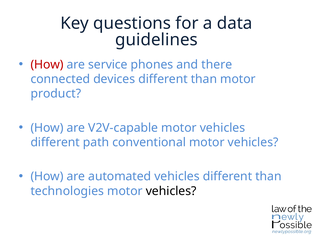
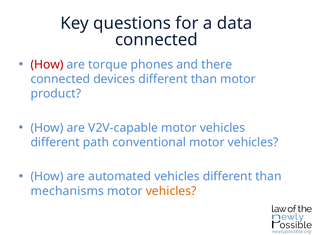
guidelines: guidelines -> connected (156, 40)
service: service -> torque (108, 64)
technologies: technologies -> mechanisms (67, 191)
vehicles colour: black -> orange (171, 191)
